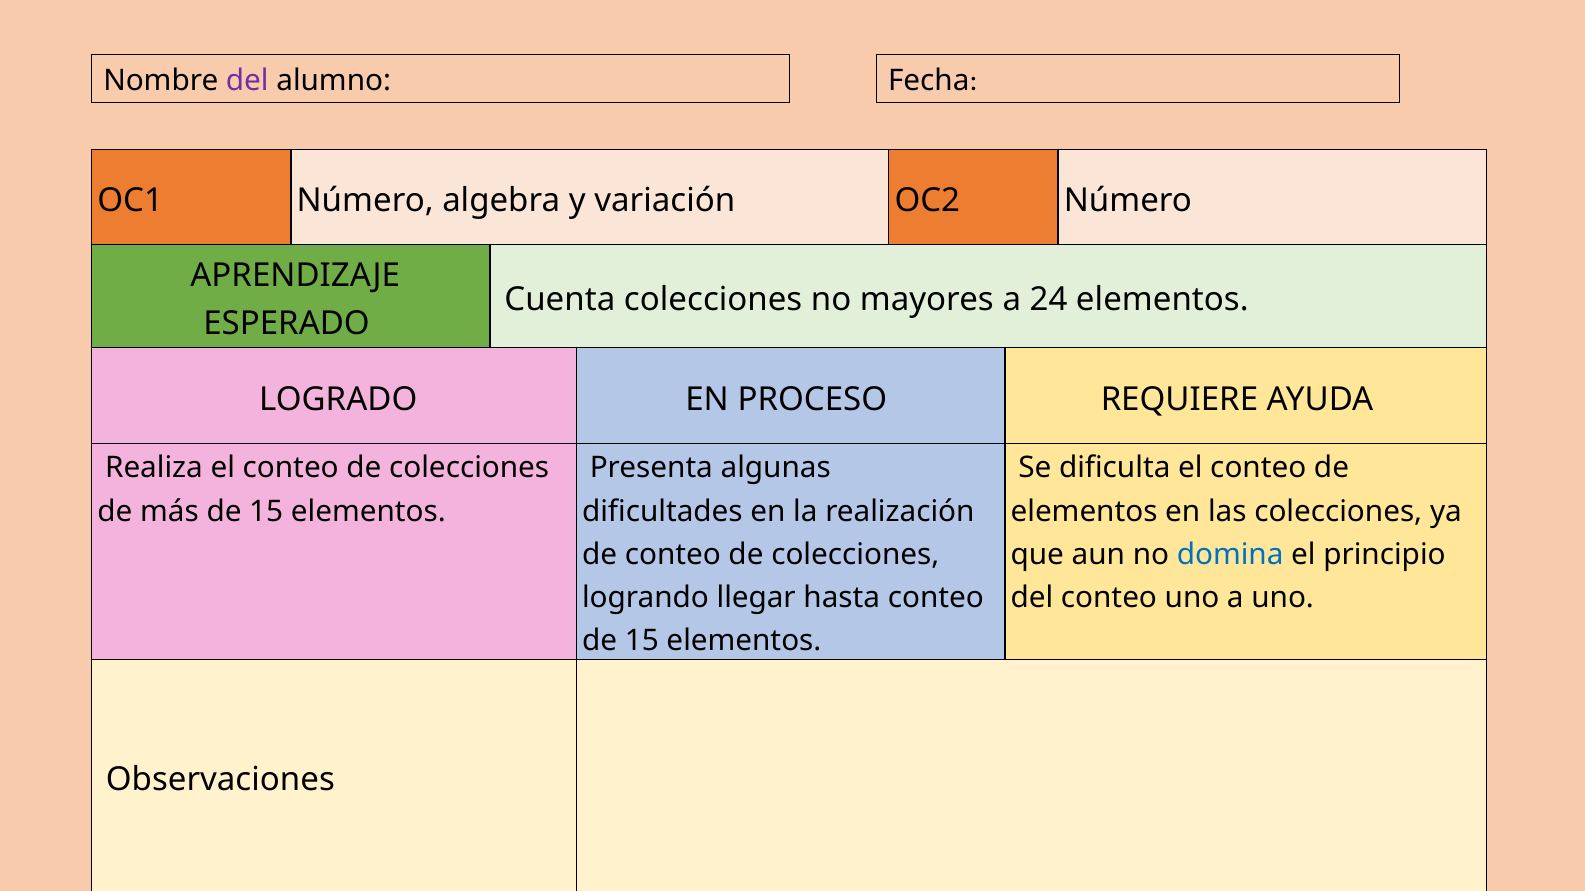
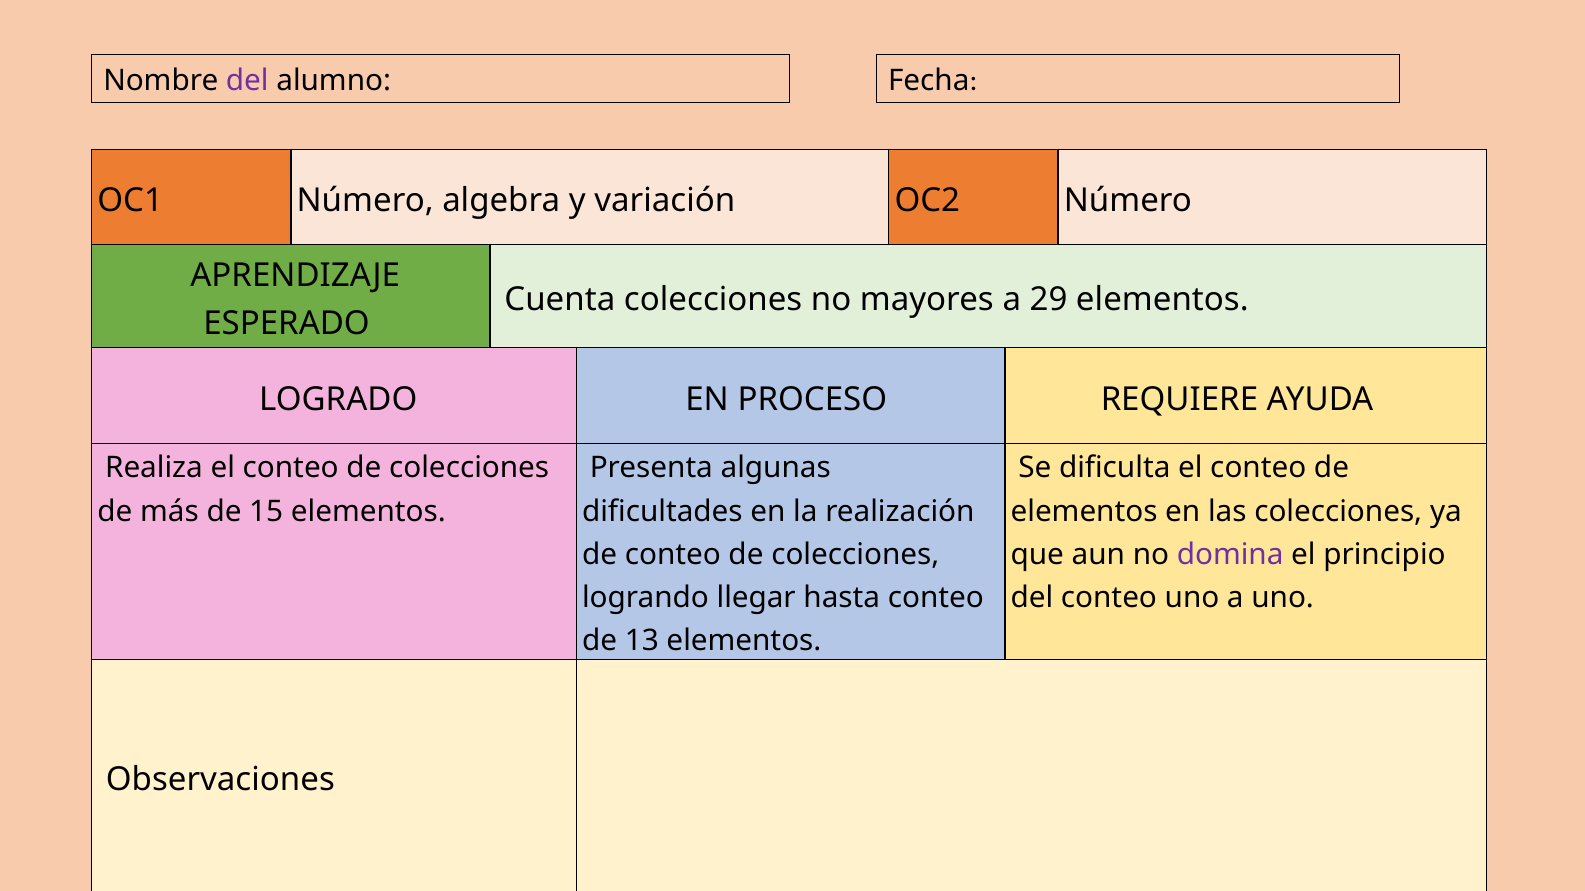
24: 24 -> 29 (1049, 300)
domina colour: blue -> purple (1230, 555)
15: 15 -> 13 (642, 641)
